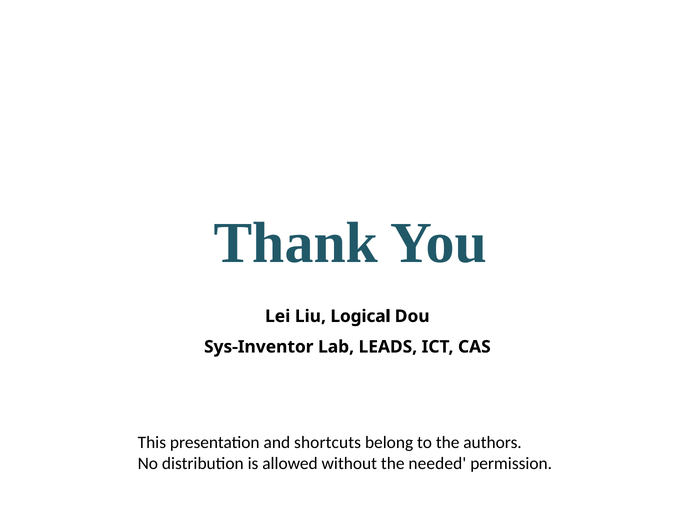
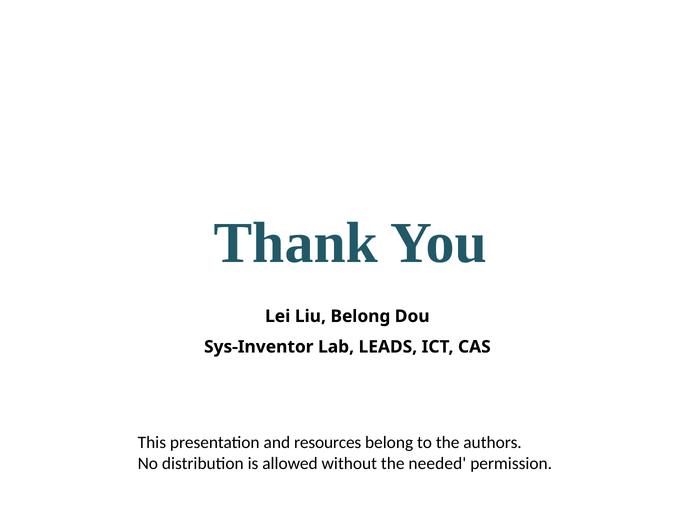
Liu Logical: Logical -> Belong (360, 316)
shortcuts: shortcuts -> resources (328, 442)
